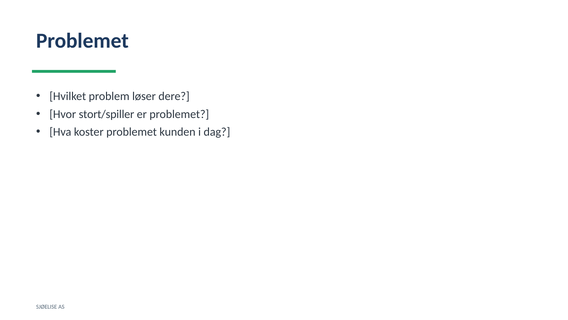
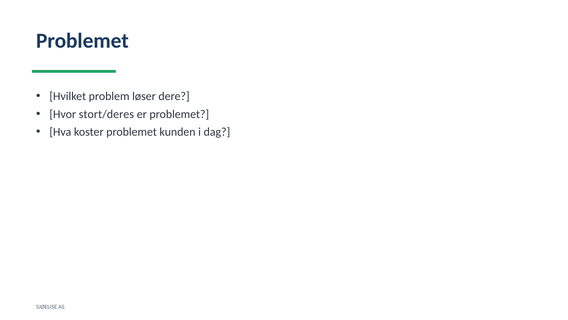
stort/spiller: stort/spiller -> stort/deres (106, 114)
